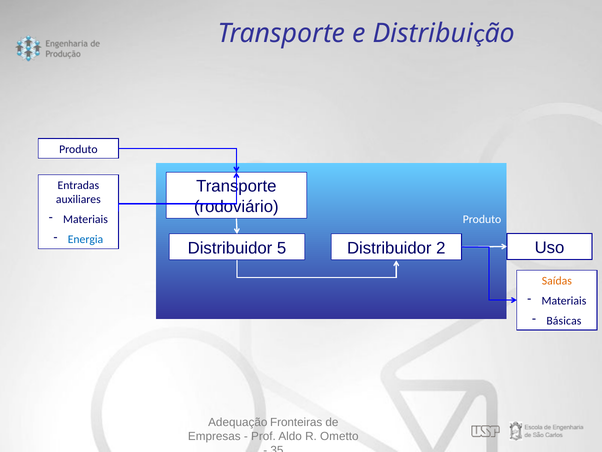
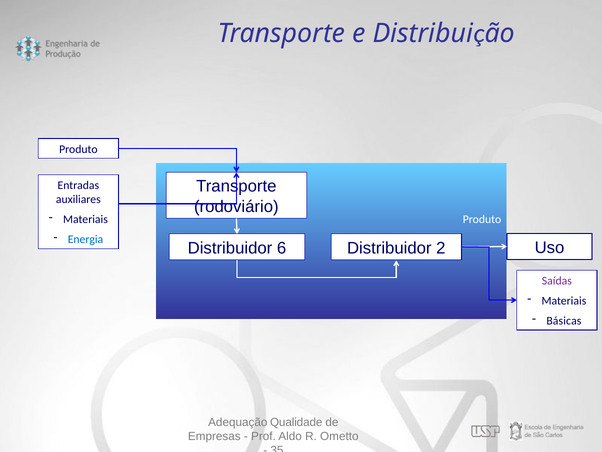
5: 5 -> 6 (282, 248)
Saídas colour: orange -> purple (557, 281)
Fronteiras: Fronteiras -> Qualidade (296, 422)
